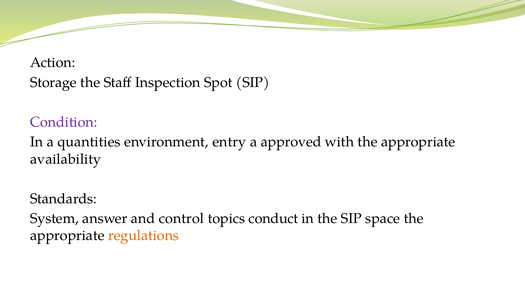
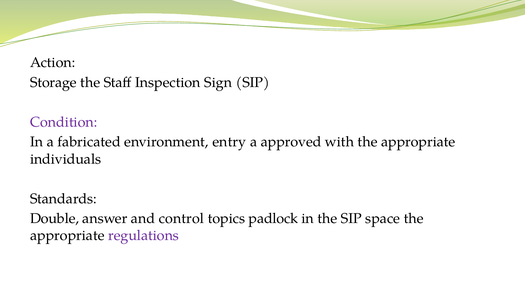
Spot: Spot -> Sign (218, 82)
quantities: quantities -> fabricated (89, 142)
availability: availability -> individuals (66, 159)
System: System -> Double (54, 219)
conduct: conduct -> padlock (273, 219)
regulations colour: orange -> purple (144, 236)
